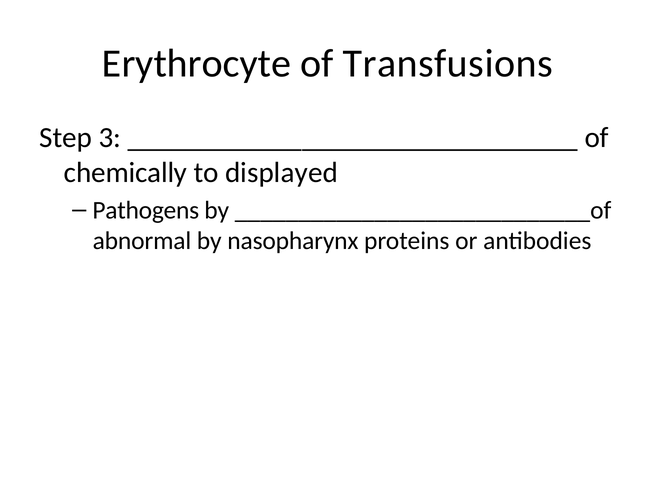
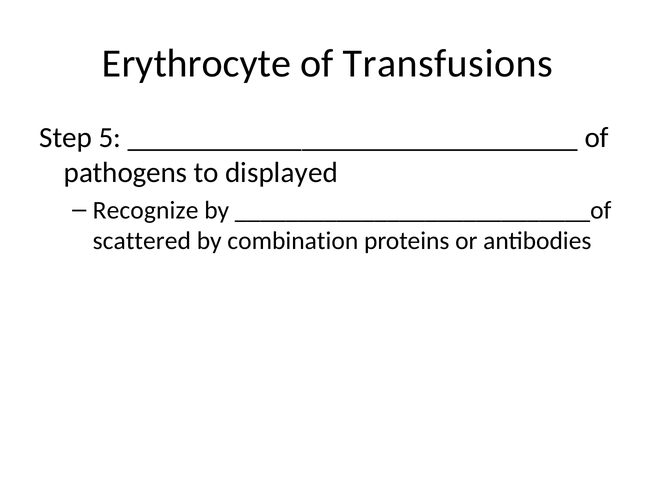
3: 3 -> 5 (110, 138)
chemically: chemically -> pathogens (126, 173)
Pathogens: Pathogens -> Recognize (146, 210)
abnormal: abnormal -> scattered (142, 241)
nasopharynx: nasopharynx -> combination (293, 241)
